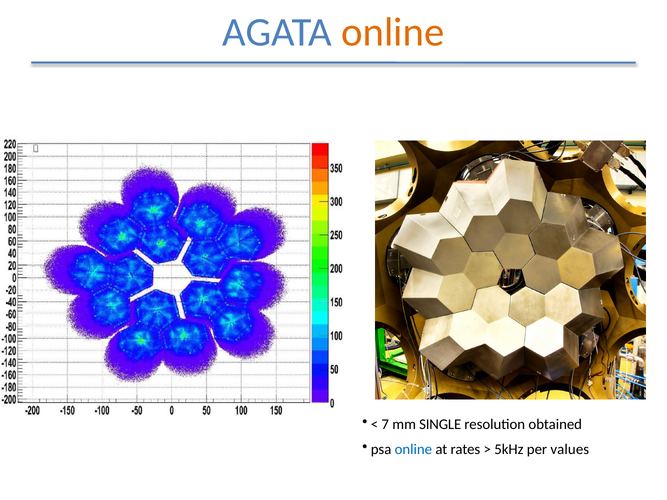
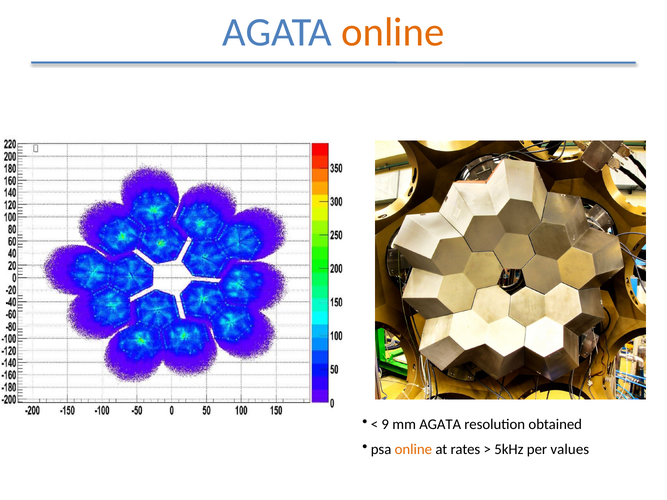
7: 7 -> 9 (385, 424)
mm SINGLE: SINGLE -> AGATA (440, 424)
online colour: blue -> orange (413, 450)
